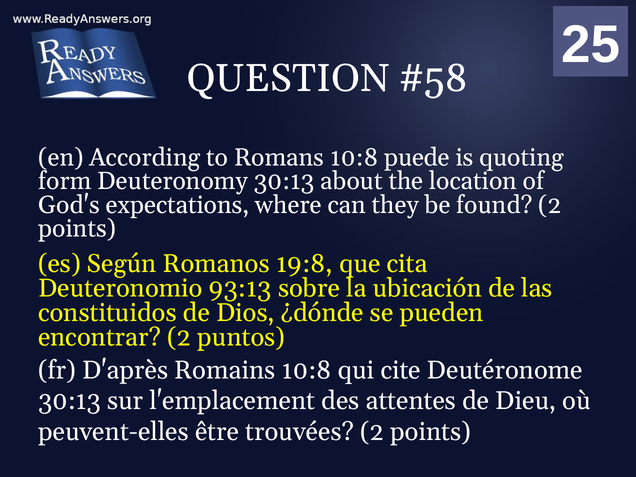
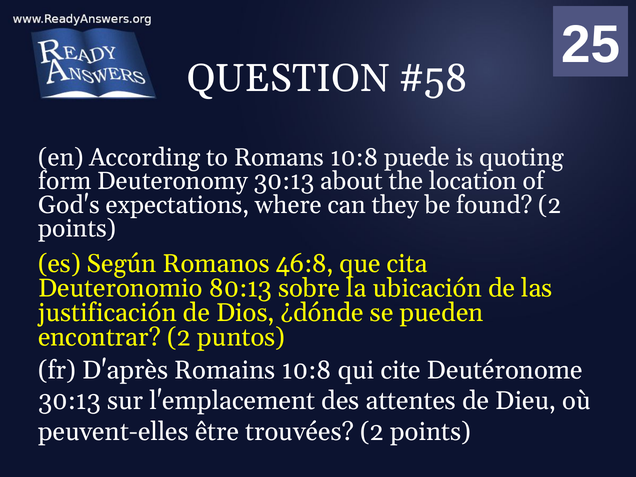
19:8: 19:8 -> 46:8 (305, 264)
93:13: 93:13 -> 80:13 (240, 288)
constituidos: constituidos -> justificación (107, 313)
